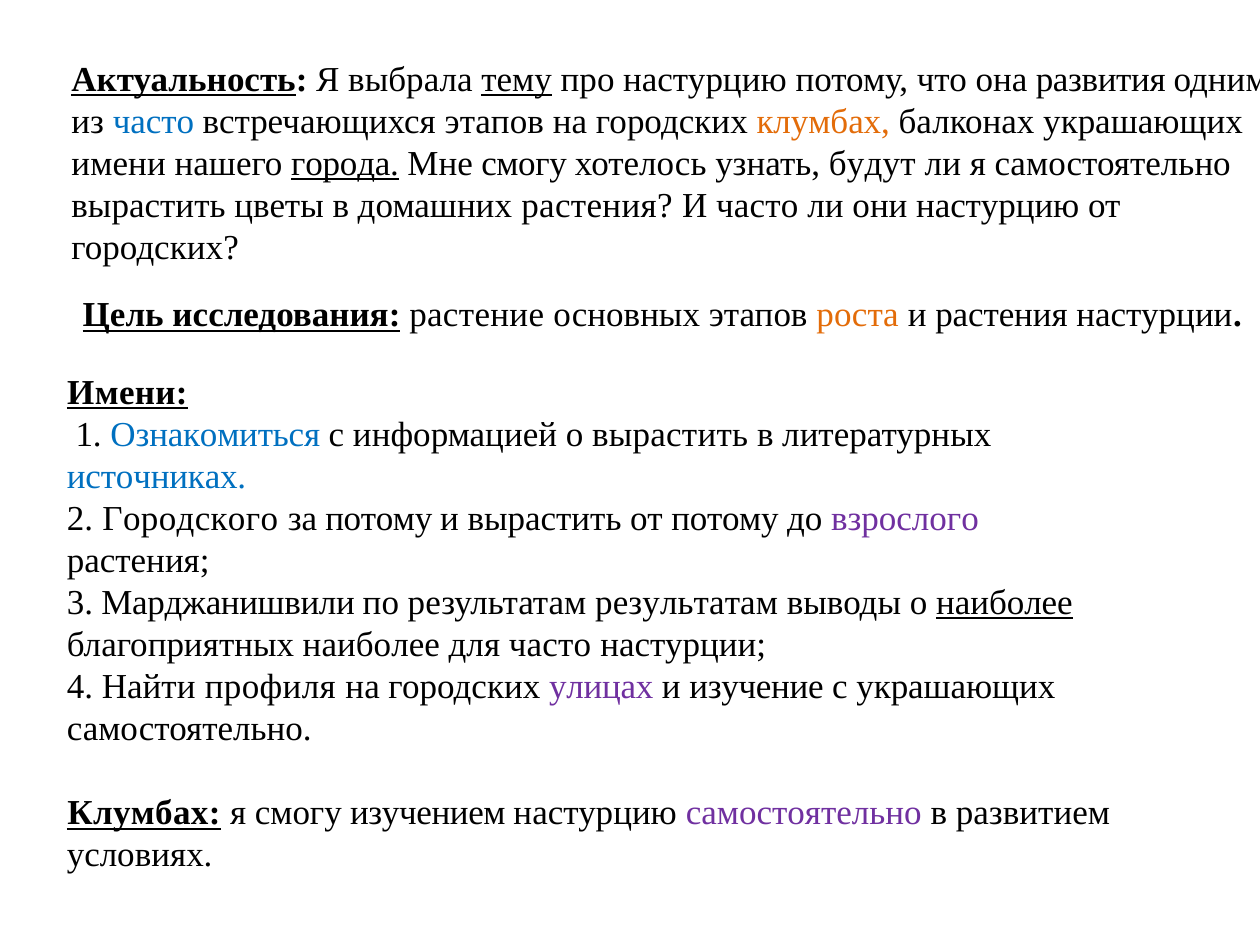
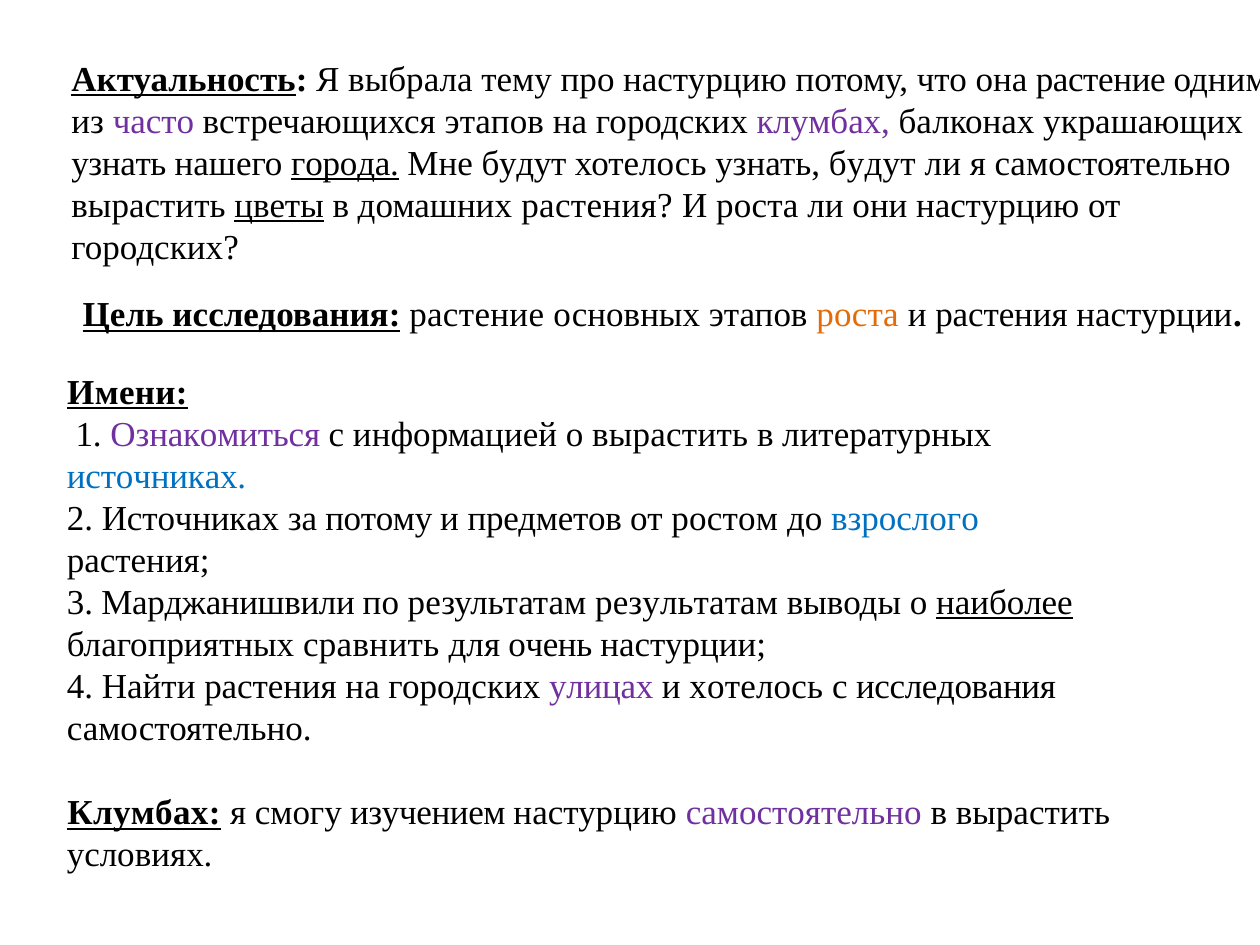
тему underline: present -> none (517, 80)
она развития: развития -> растение (1101, 80)
часто colour: blue -> purple (153, 122)
клумбах colour: orange -> purple (823, 122)
имени: имени -> узнать (119, 164)
Мне смогу: смогу -> будут (524, 164)
цветы underline: none -> present (279, 206)
И часто: часто -> роста (757, 206)
Ознакомиться colour: blue -> purple (215, 435)
2 Городского: Городского -> Источниках (191, 519)
и вырастить: вырастить -> предметов (545, 519)
от потому: потому -> ростом (725, 519)
взрослого colour: purple -> blue (905, 519)
благоприятных наиболее: наиболее -> сравнить (371, 645)
для часто: часто -> очень (550, 645)
Найти профиля: профиля -> растения (270, 687)
и изучение: изучение -> хотелось (756, 687)
с украшающих: украшающих -> исследования (956, 687)
в развитием: развитием -> вырастить (1033, 813)
